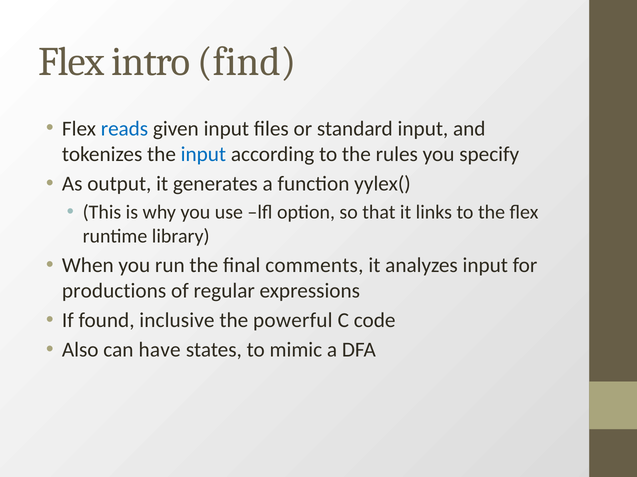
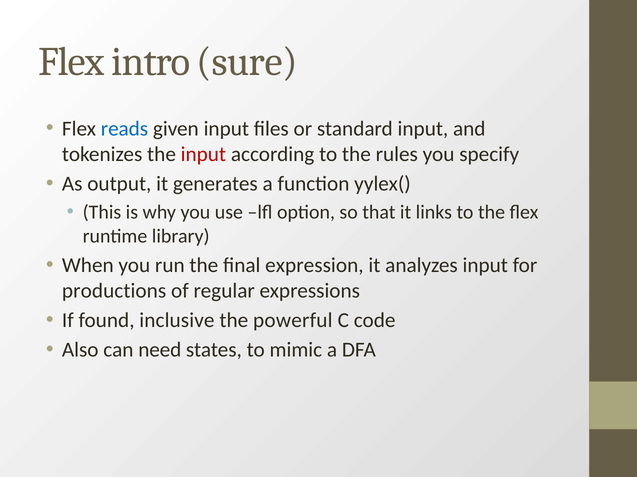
find: find -> sure (247, 62)
input colour: blue -> red (203, 154)
comments: comments -> expression (314, 266)
have: have -> need (160, 351)
